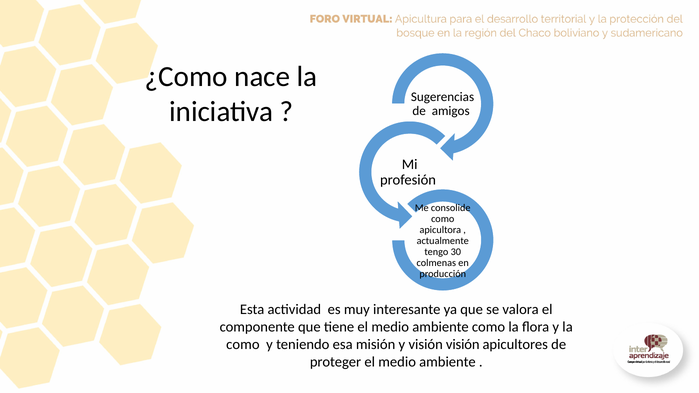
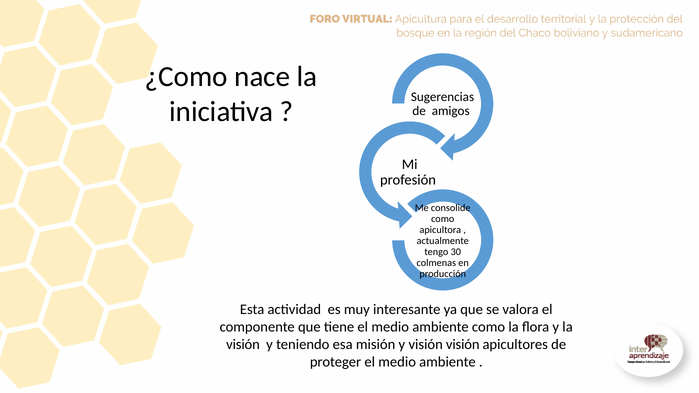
como: como -> visión (243, 345)
